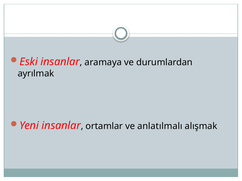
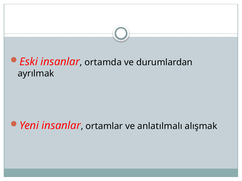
aramaya: aramaya -> ortamda (103, 62)
